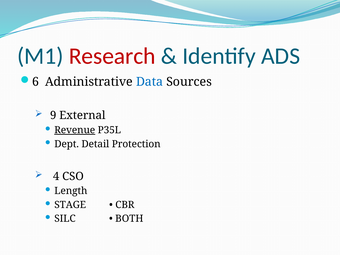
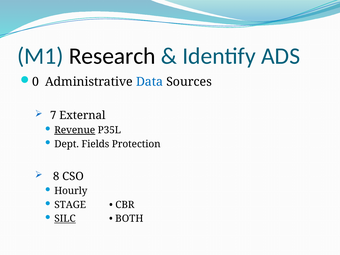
Research colour: red -> black (112, 56)
6: 6 -> 0 (35, 82)
9: 9 -> 7 (53, 115)
Detail: Detail -> Fields (95, 144)
4: 4 -> 8 (56, 176)
Length: Length -> Hourly (71, 191)
SILC underline: none -> present (65, 219)
